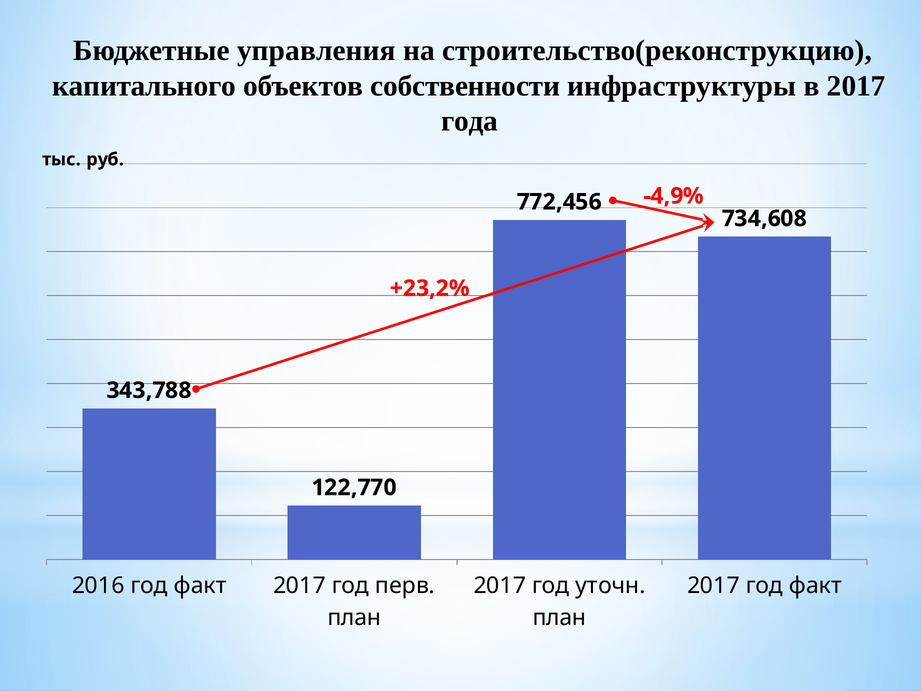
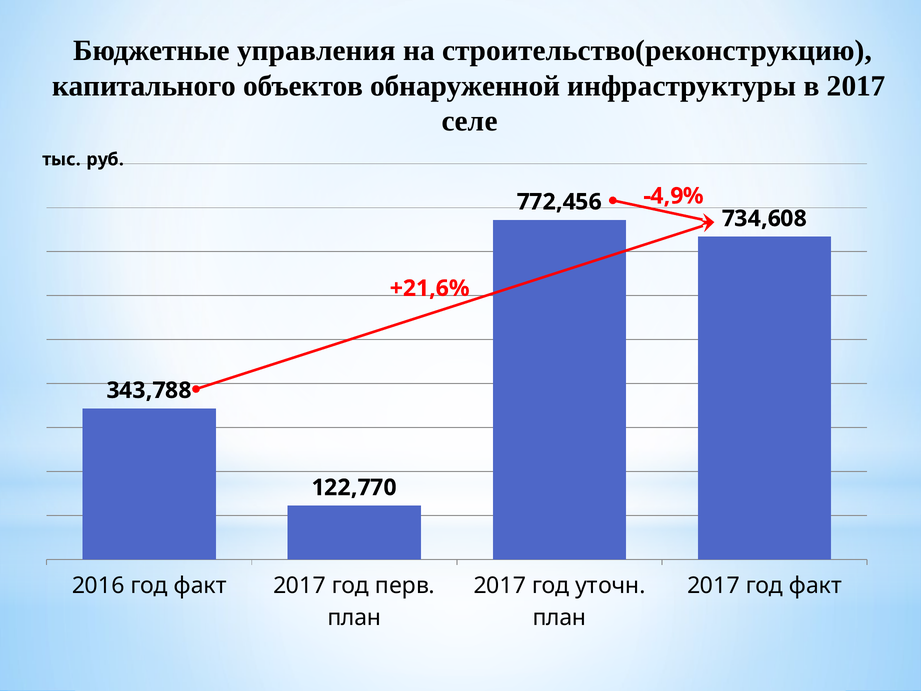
собственности: собственности -> обнаруженной (465, 86)
года: года -> селе (470, 121)
+23,2%: +23,2% -> +21,6% (430, 288)
